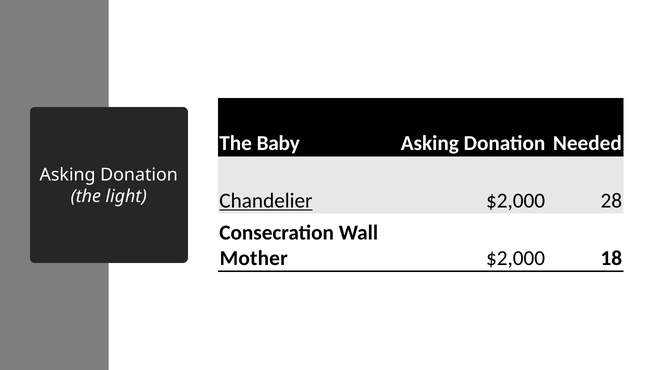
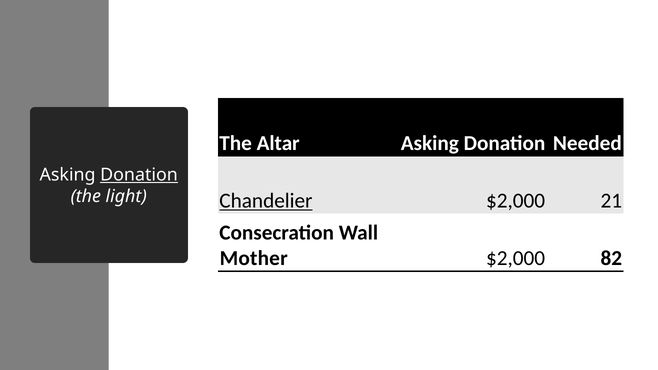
Baby: Baby -> Altar (278, 143)
Donation underline: none -> present (139, 175)
28: 28 -> 21 (611, 201)
18: 18 -> 82 (611, 259)
